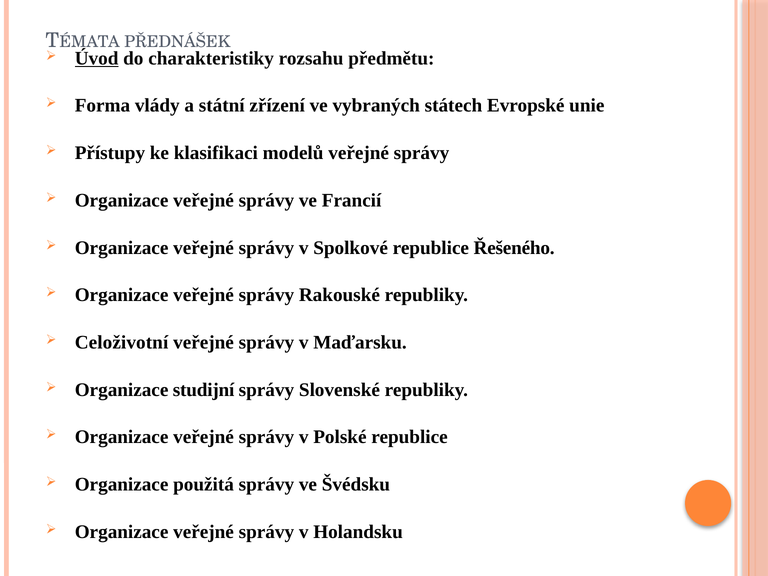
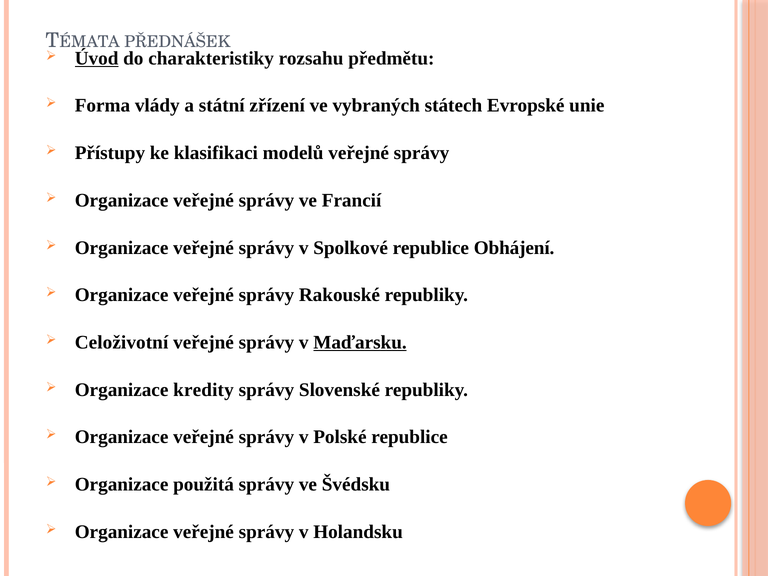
Řešeného: Řešeného -> Obhájení (514, 248)
Maďarsku underline: none -> present (360, 342)
studijní: studijní -> kredity (203, 390)
